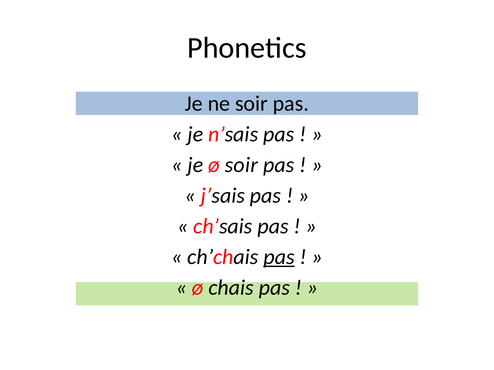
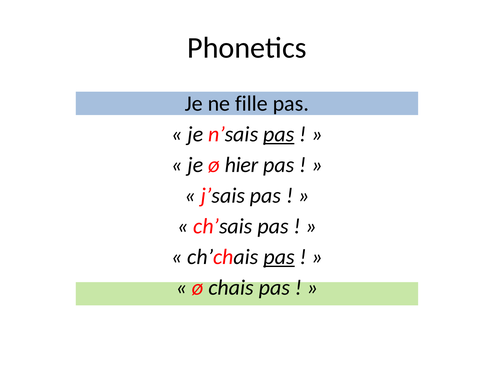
ne soir: soir -> fille (251, 104)
pas underline: none -> present (279, 134)
ø soir: soir -> hier (242, 165)
